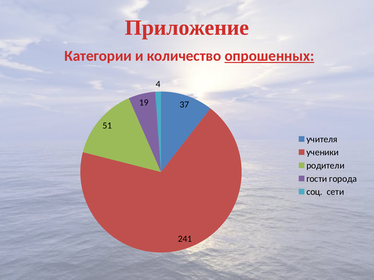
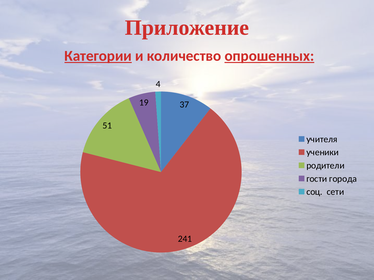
Категории underline: none -> present (98, 56)
